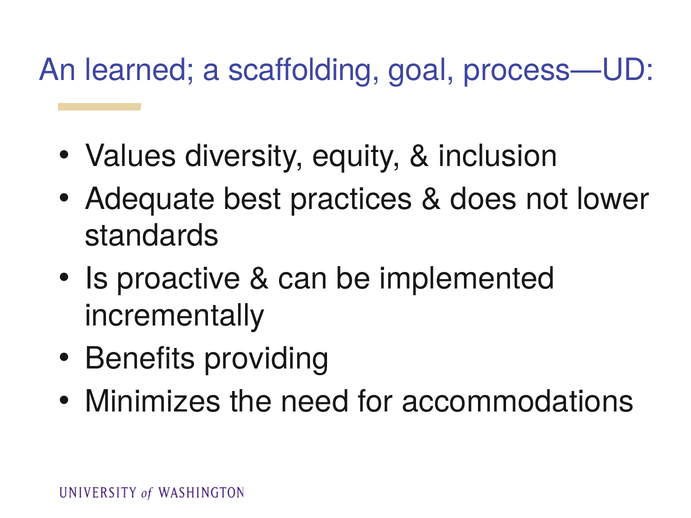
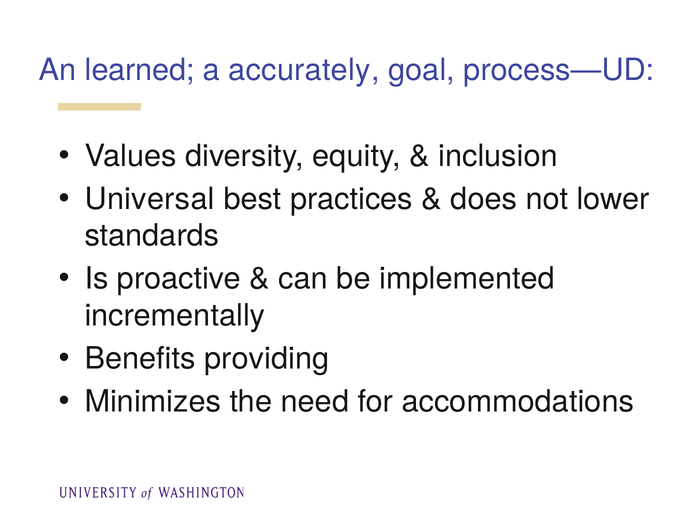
scaffolding: scaffolding -> accurately (304, 70)
Adequate: Adequate -> Universal (150, 199)
